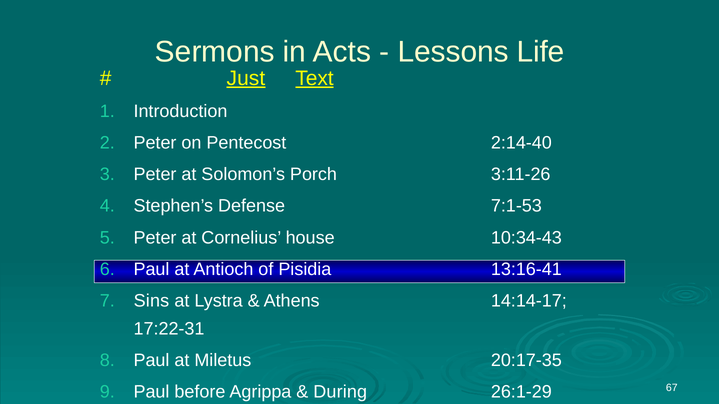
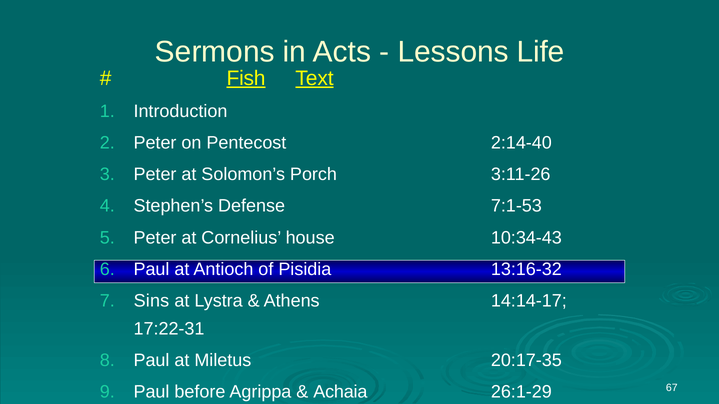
Just: Just -> Fish (246, 78)
13:16-41: 13:16-41 -> 13:16-32 (526, 269)
During: During -> Achaia (340, 392)
